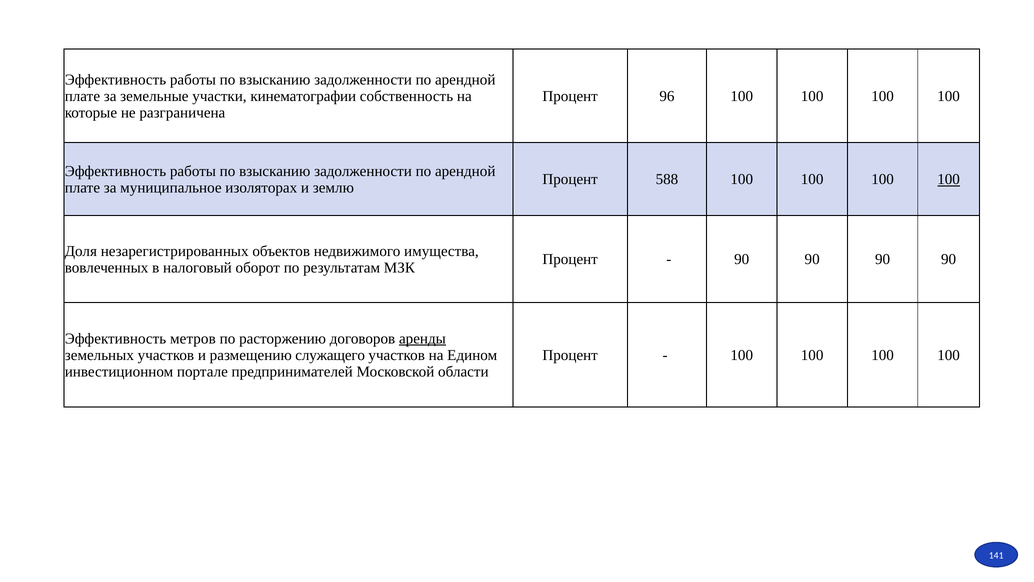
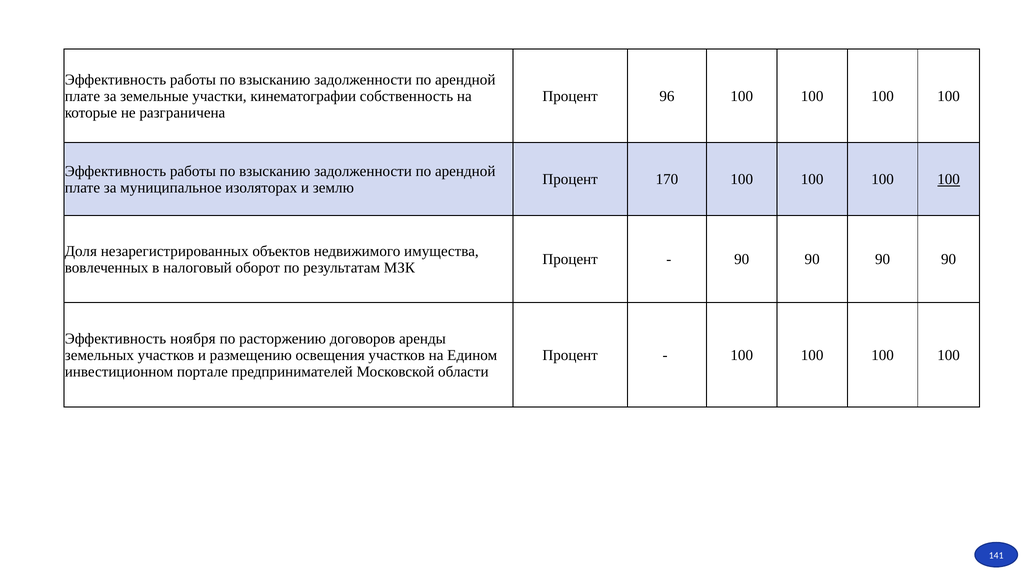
588: 588 -> 170 (667, 179)
метров: метров -> ноября (193, 338)
аренды underline: present -> none (422, 338)
служащего: служащего -> освещения (330, 355)
